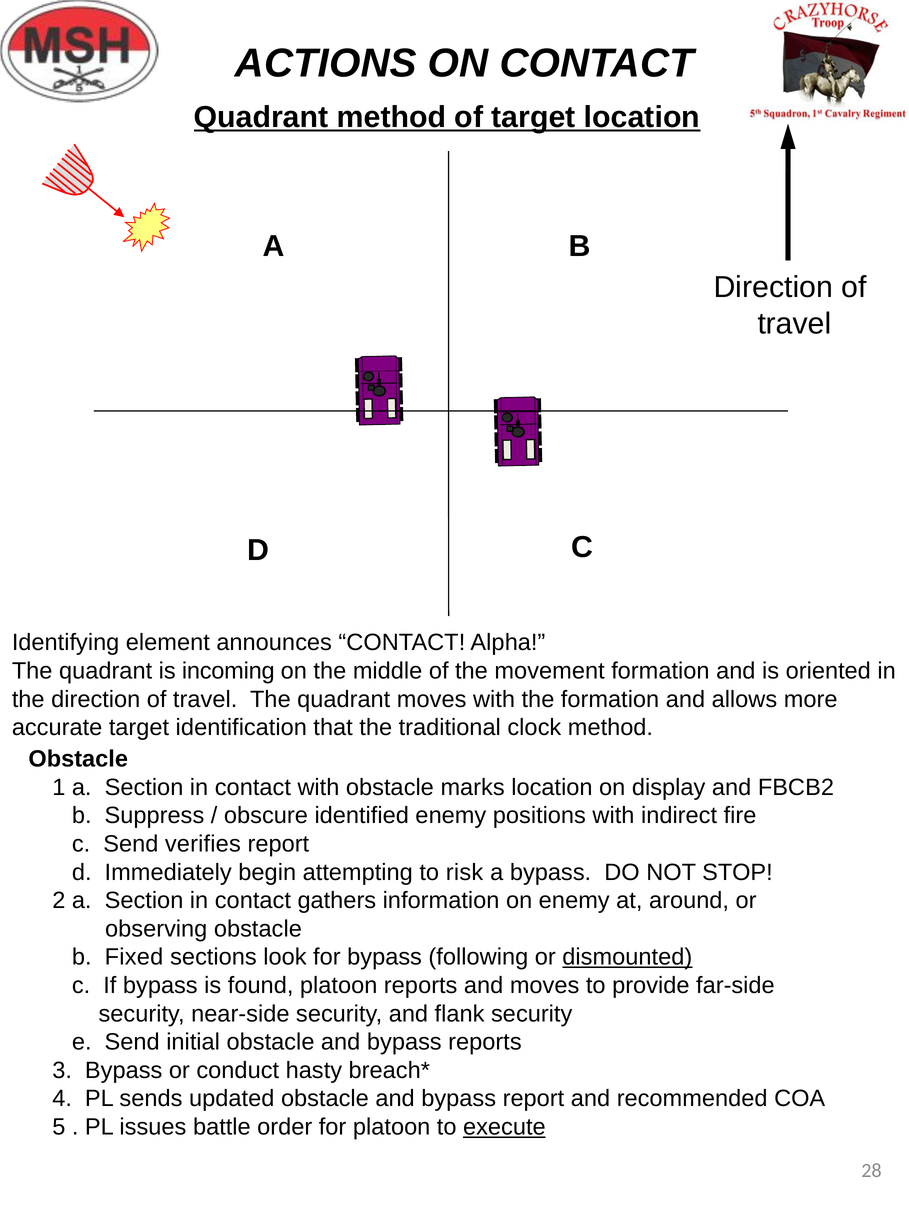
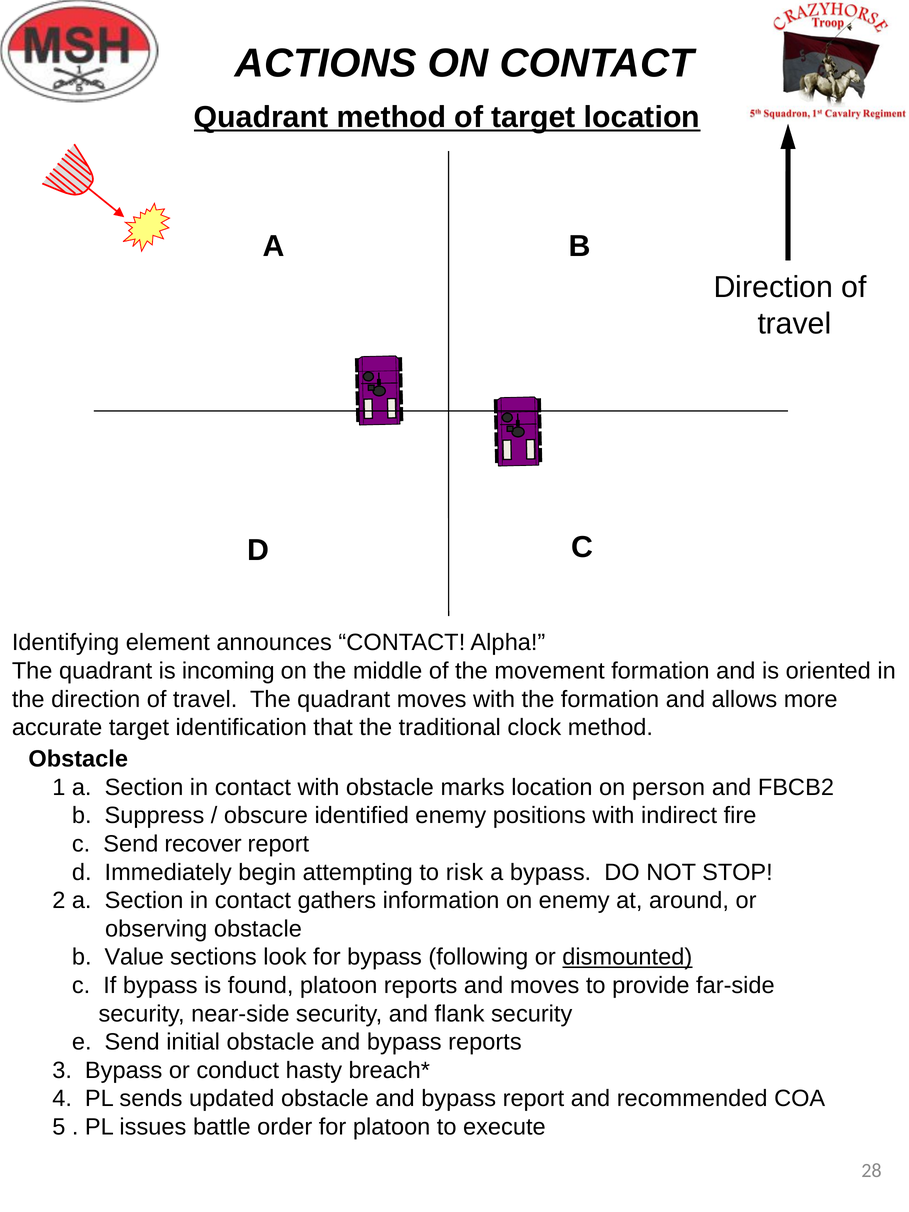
display: display -> person (669, 787)
verifies: verifies -> recover (203, 844)
Fixed: Fixed -> Value (134, 957)
execute underline: present -> none (504, 1127)
